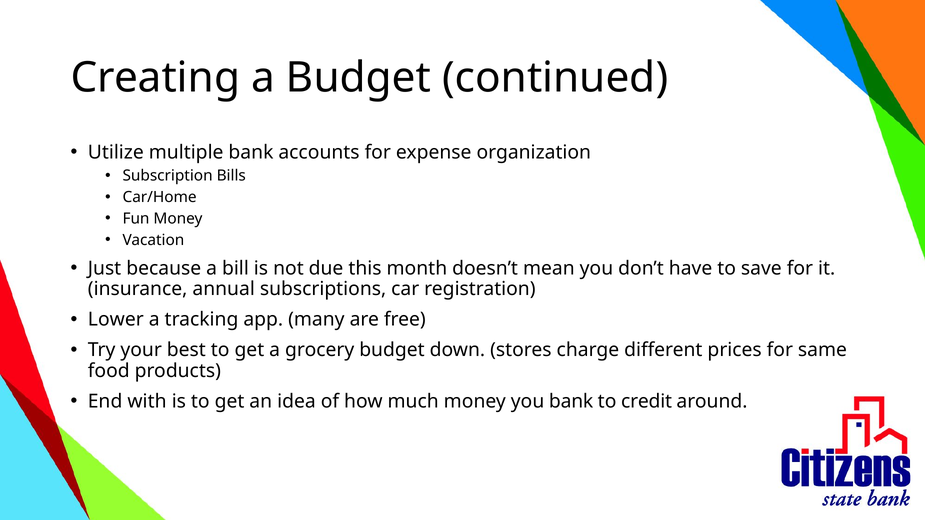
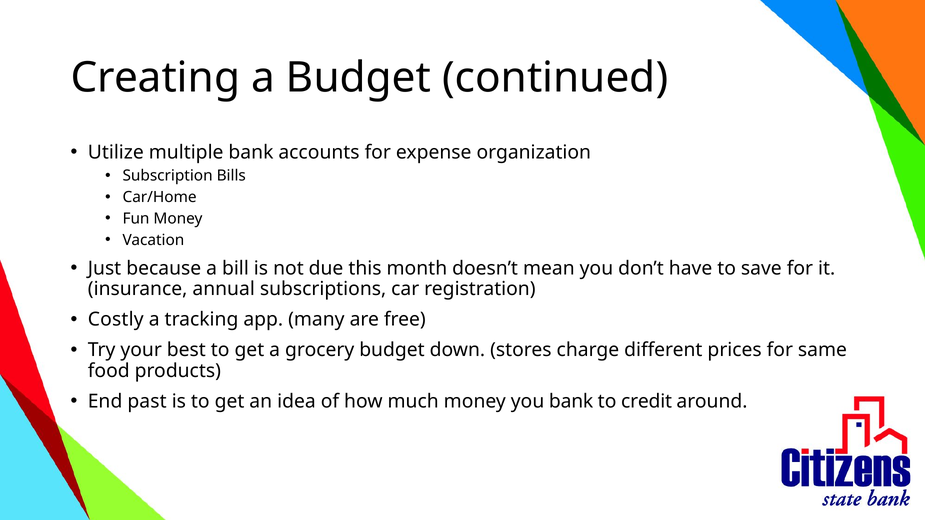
Lower: Lower -> Costly (116, 320)
with: with -> past (147, 401)
